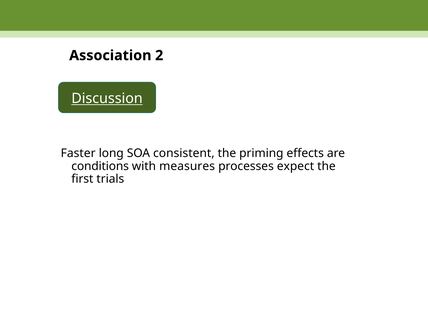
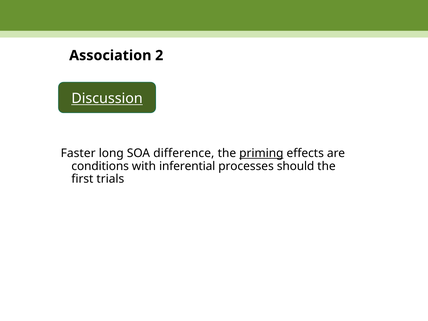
consistent: consistent -> difference (184, 153)
priming underline: none -> present (261, 153)
measures: measures -> inferential (187, 166)
expect: expect -> should (296, 166)
